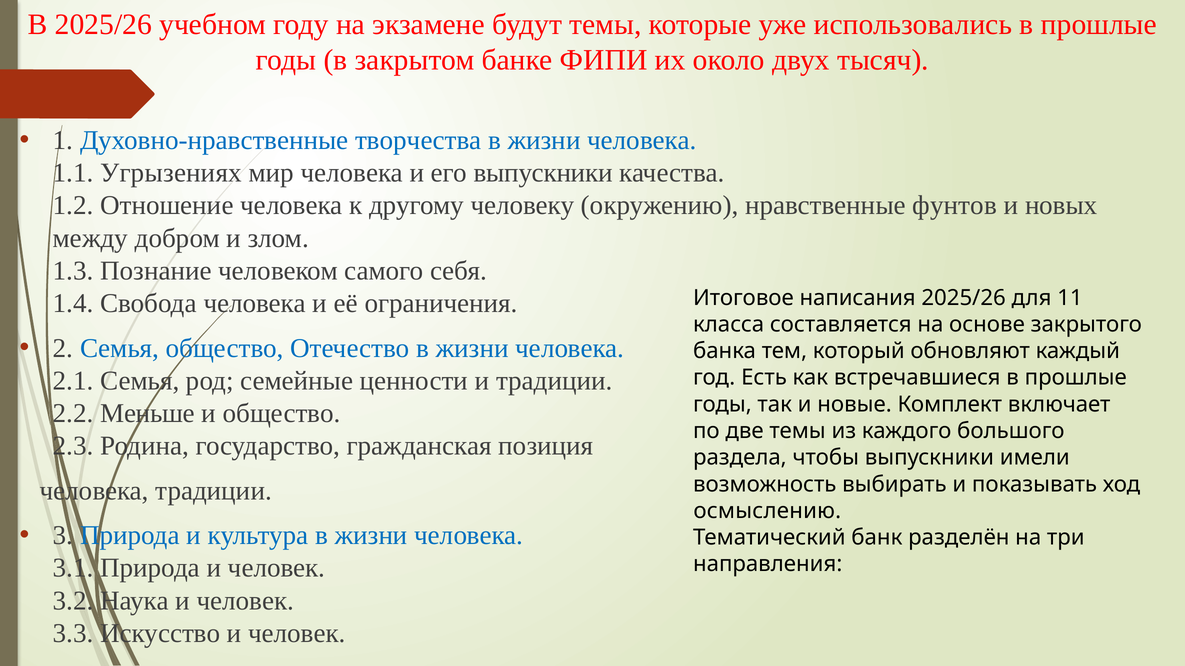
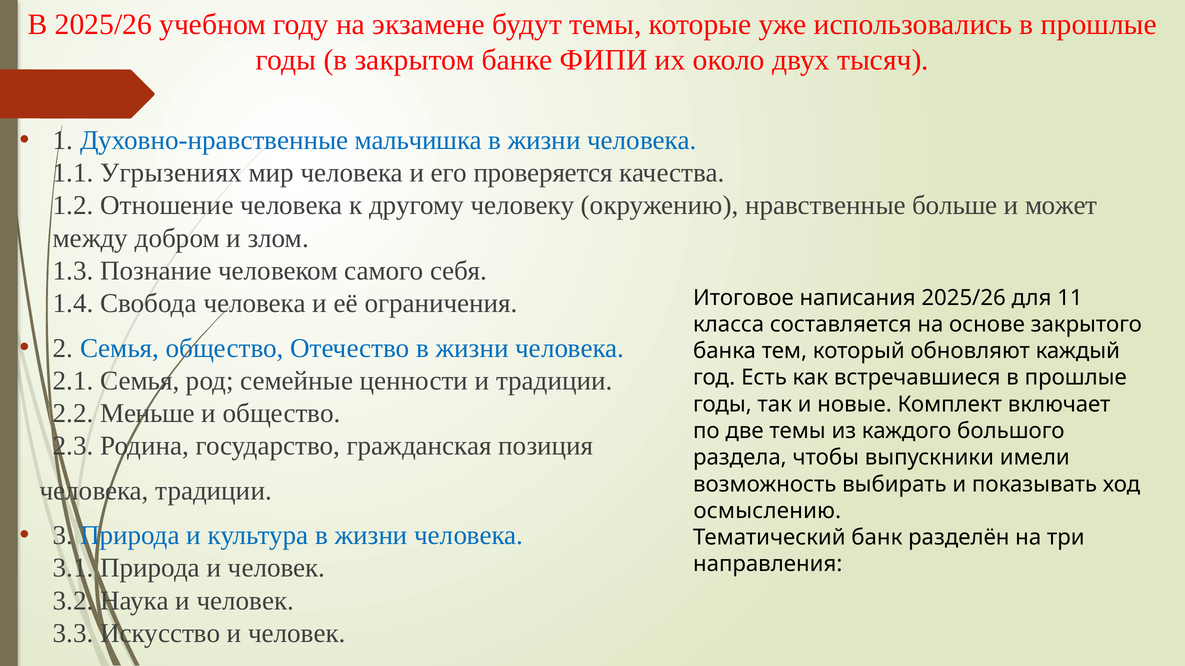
творчества: творчества -> мальчишка (418, 141)
его выпускники: выпускники -> проверяется (543, 173)
фунтов: фунтов -> больше (955, 206)
новых: новых -> может (1061, 206)
